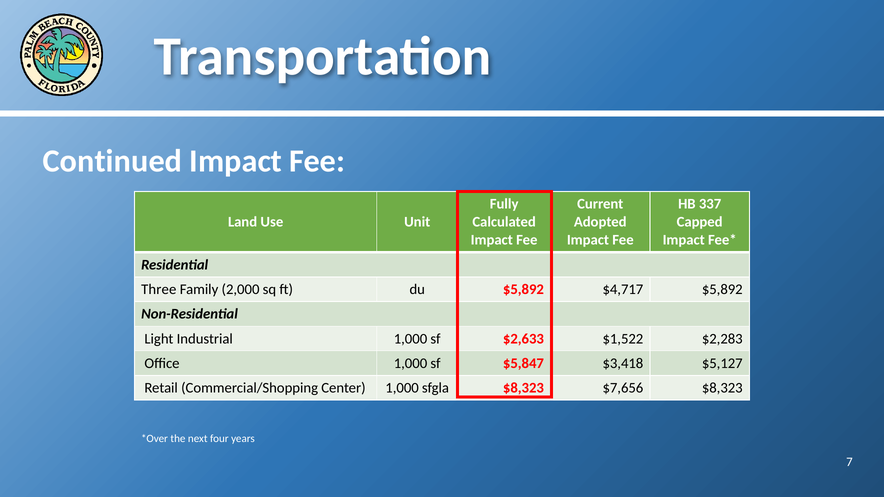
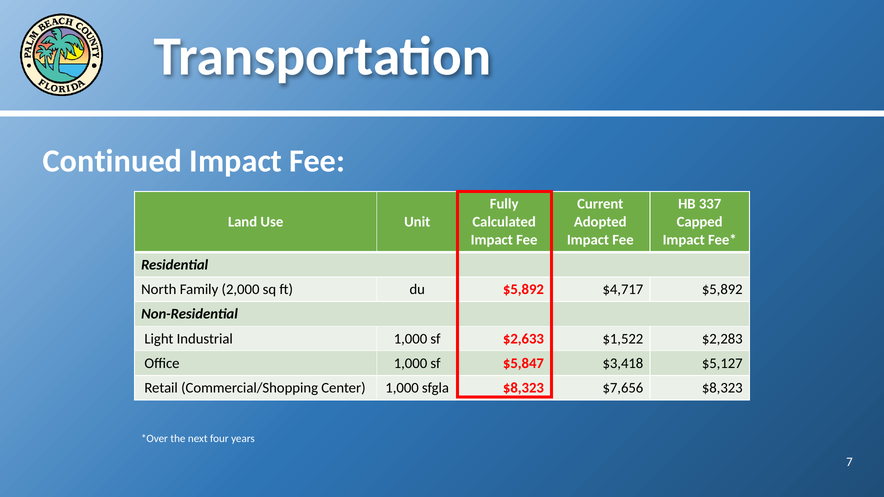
Three: Three -> North (159, 289)
